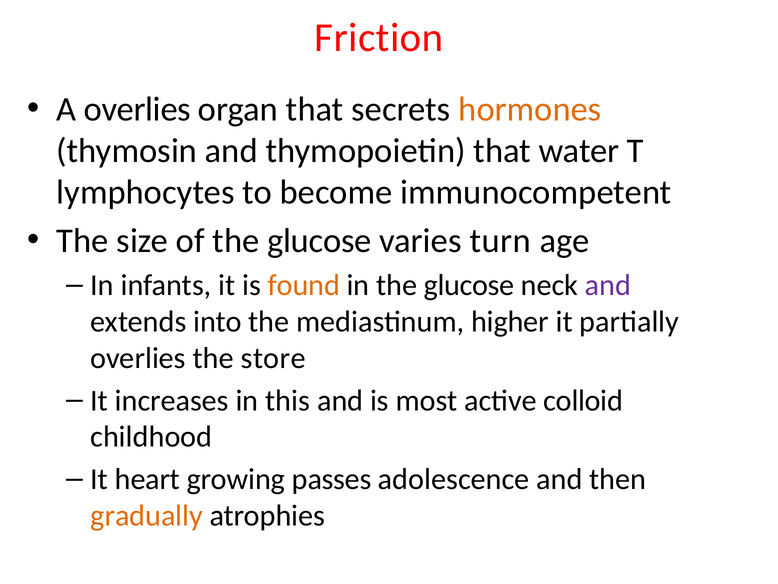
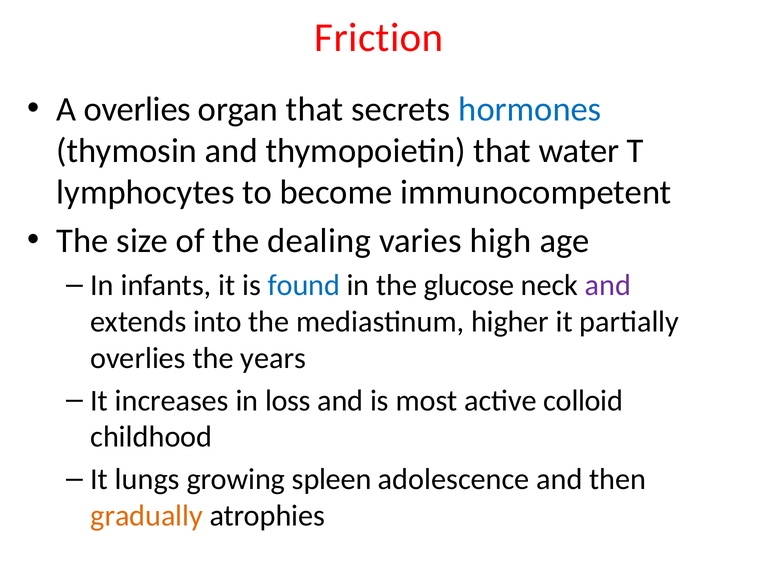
hormones colour: orange -> blue (530, 109)
of the glucose: glucose -> dealing (319, 240)
turn: turn -> high (500, 240)
found colour: orange -> blue (304, 285)
store: store -> years (273, 358)
this: this -> loss (288, 400)
heart: heart -> lungs (147, 479)
passes: passes -> spleen (332, 479)
